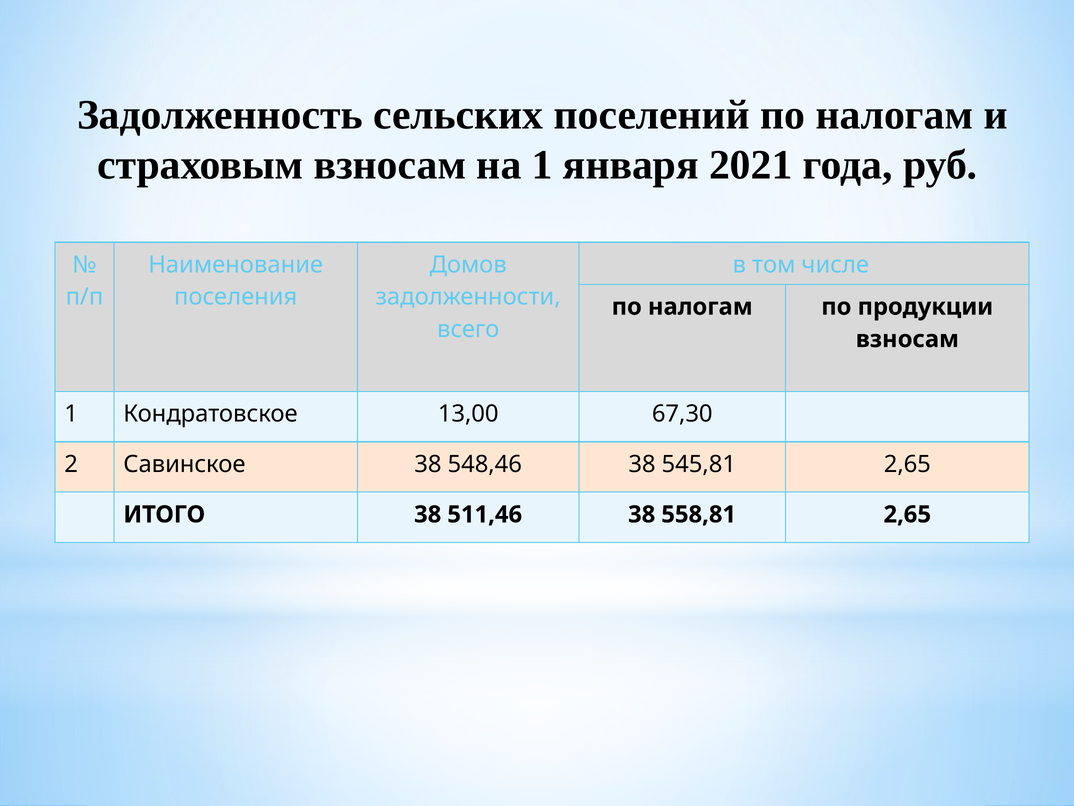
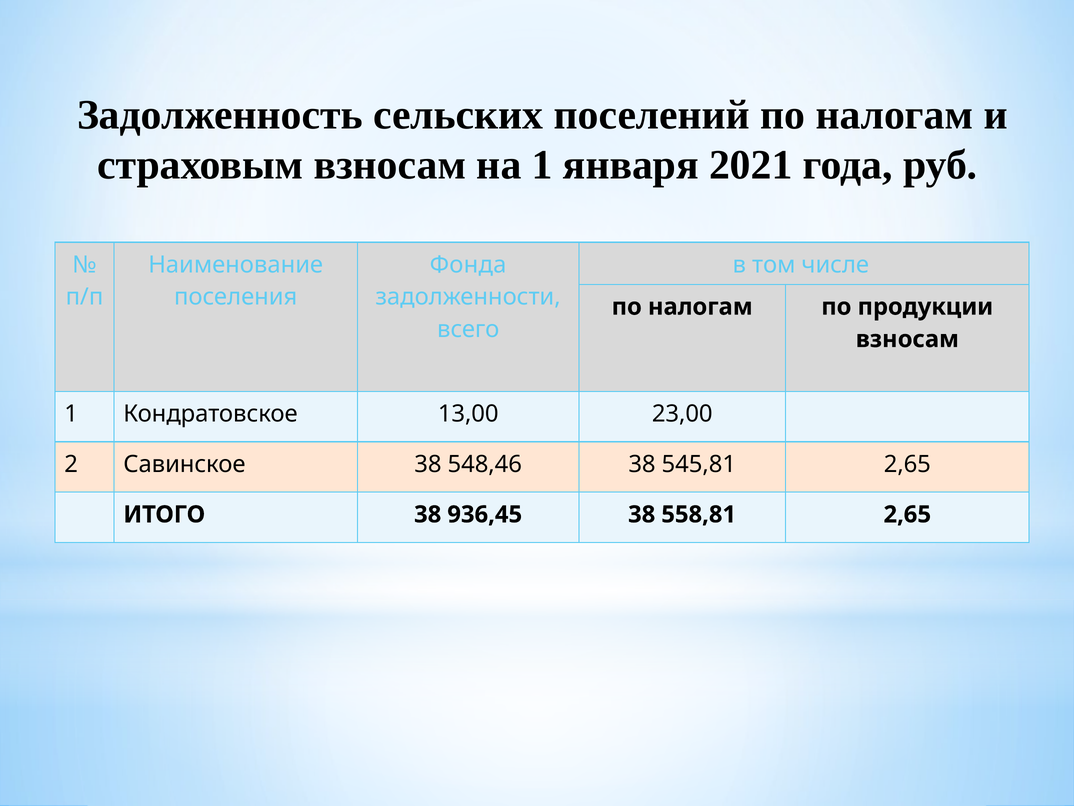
Домов: Домов -> Фонда (468, 264)
67,30: 67,30 -> 23,00 (682, 414)
511,46: 511,46 -> 936,45 (485, 514)
